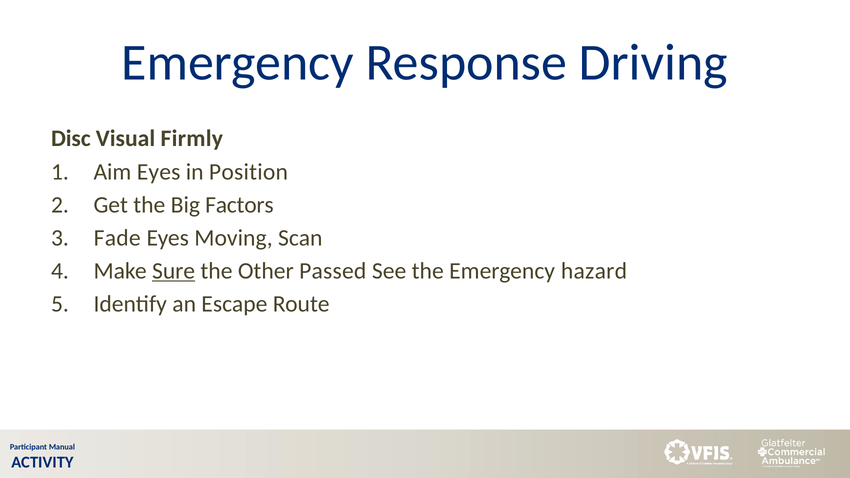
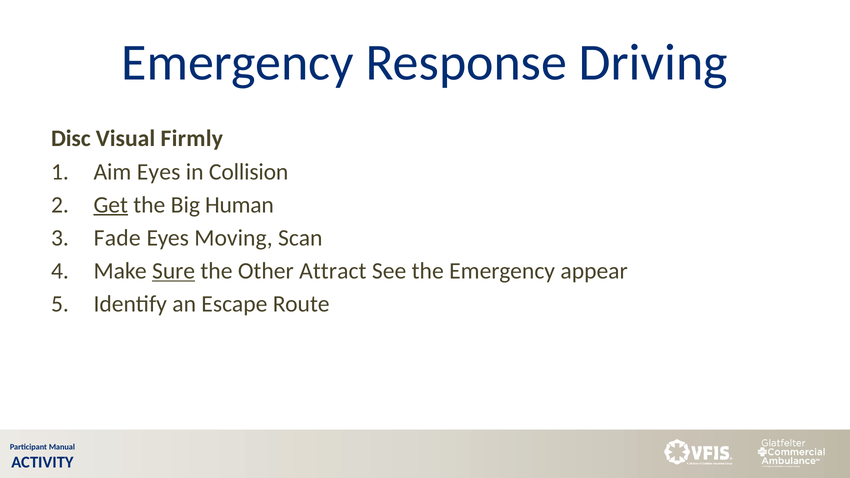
Position: Position -> Collision (249, 172)
Get underline: none -> present (111, 205)
Factors: Factors -> Human (239, 205)
Passed: Passed -> Attract (333, 271)
hazard: hazard -> appear (594, 271)
